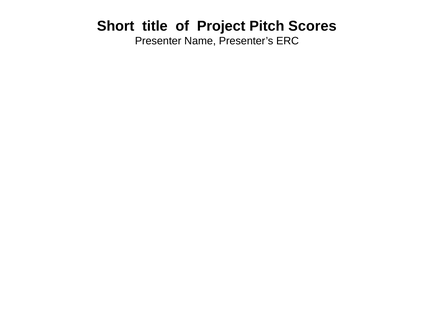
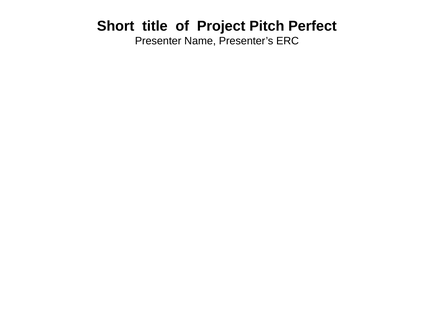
Scores: Scores -> Perfect (313, 26)
